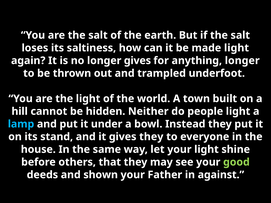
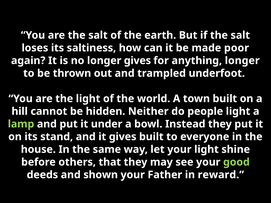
made light: light -> poor (237, 48)
lamp colour: light blue -> light green (21, 124)
gives they: they -> built (151, 137)
against: against -> reward (221, 175)
